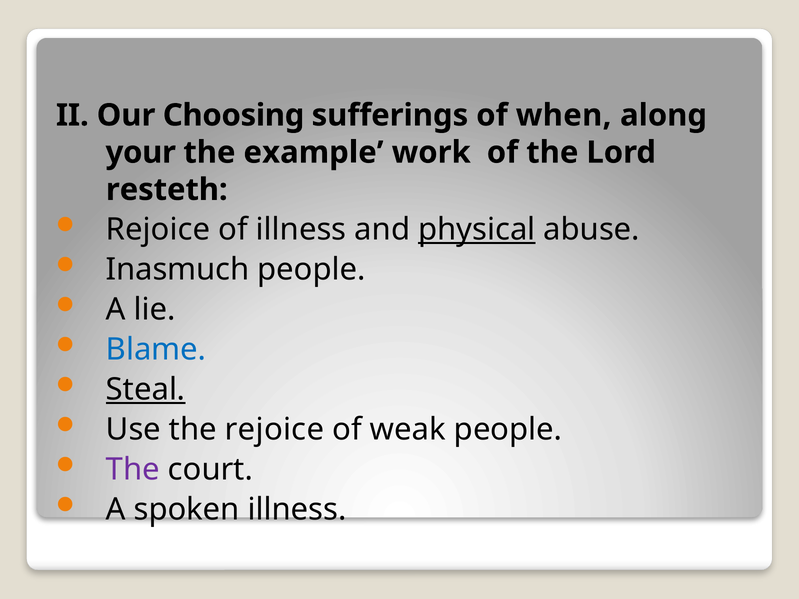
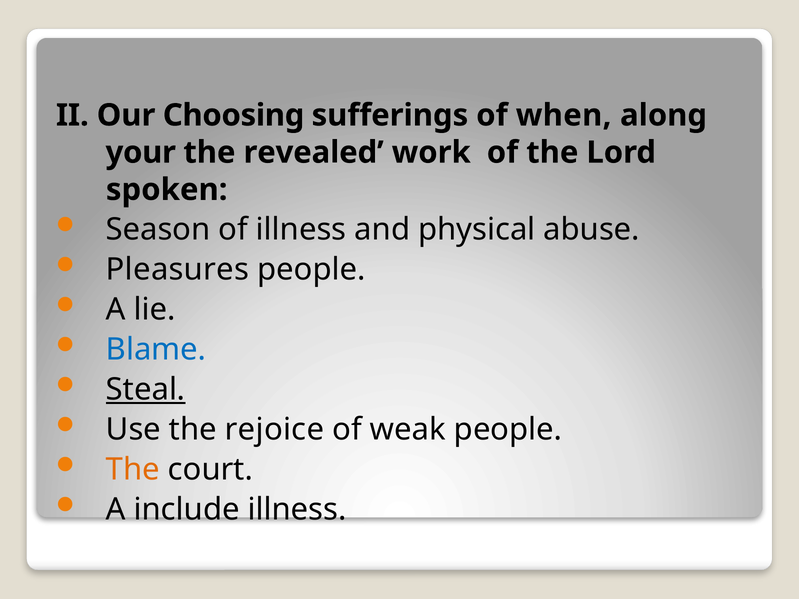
example: example -> revealed (314, 153)
resteth: resteth -> spoken (167, 190)
Rejoice: Rejoice -> Season (158, 230)
physical underline: present -> none (477, 230)
Inasmuch: Inasmuch -> Pleasures (177, 270)
The colour: purple -> orange (133, 470)
spoken: spoken -> include (187, 510)
